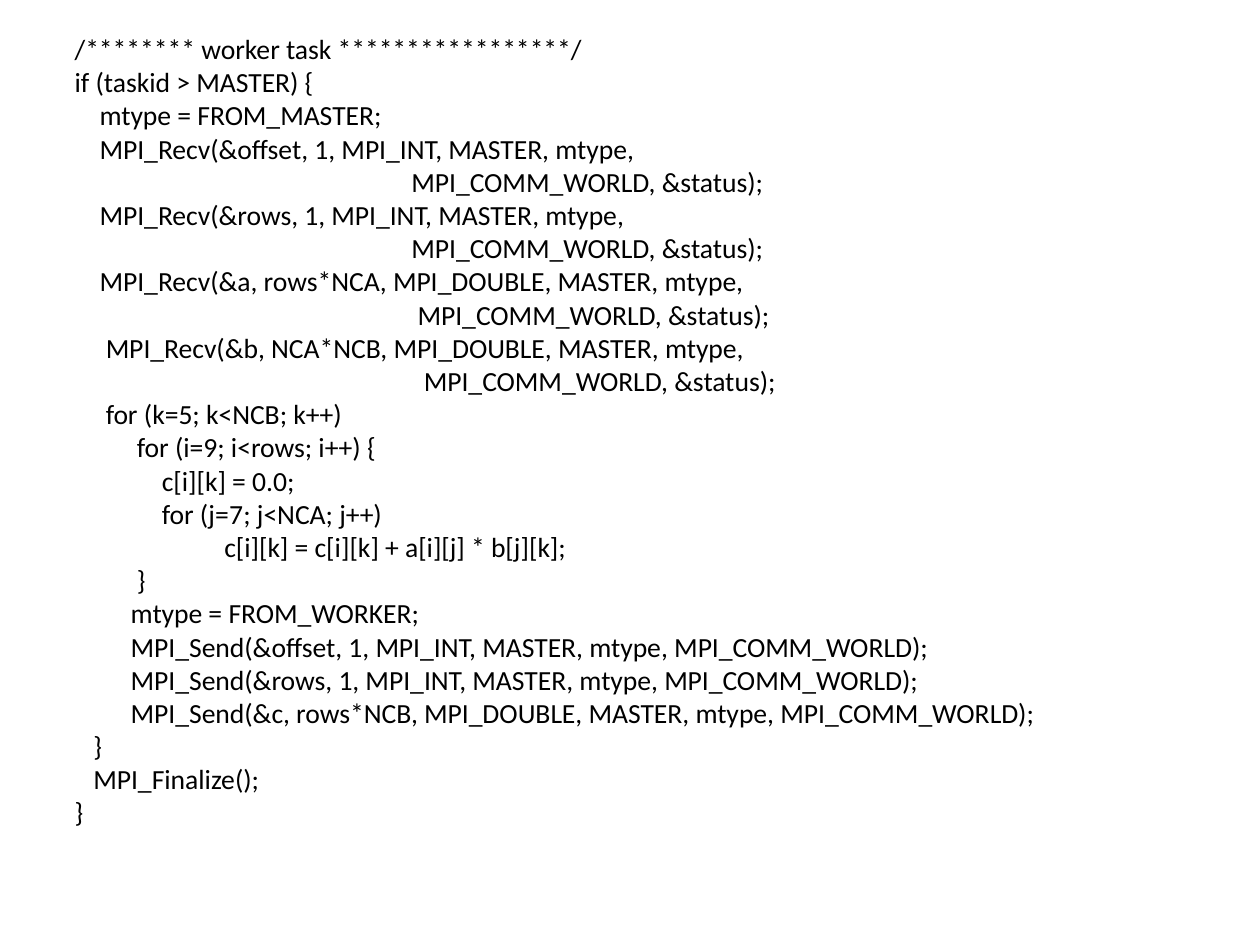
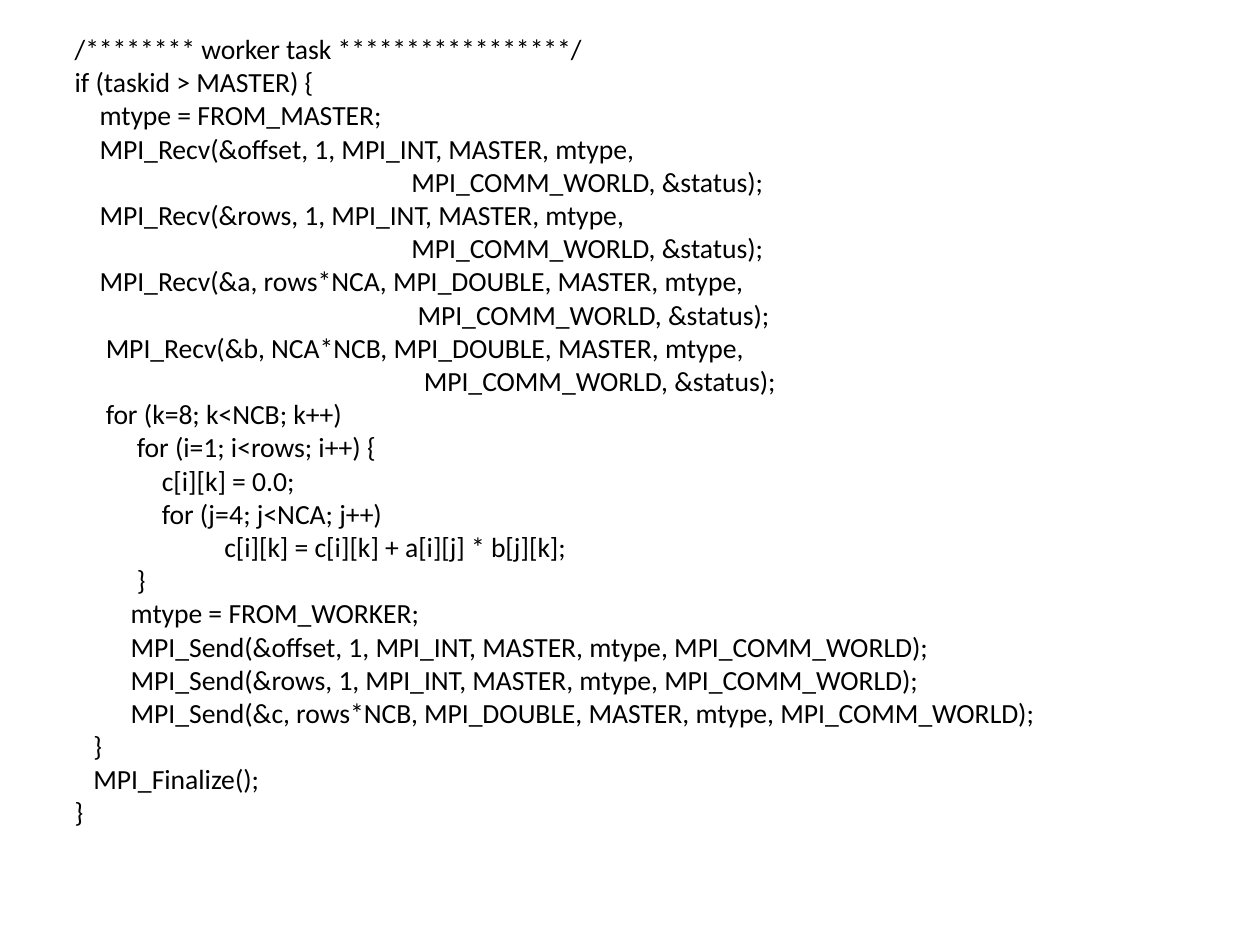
k=5: k=5 -> k=8 (172, 415)
i=9: i=9 -> i=1 (200, 449)
j=7: j=7 -> j=4 (225, 515)
